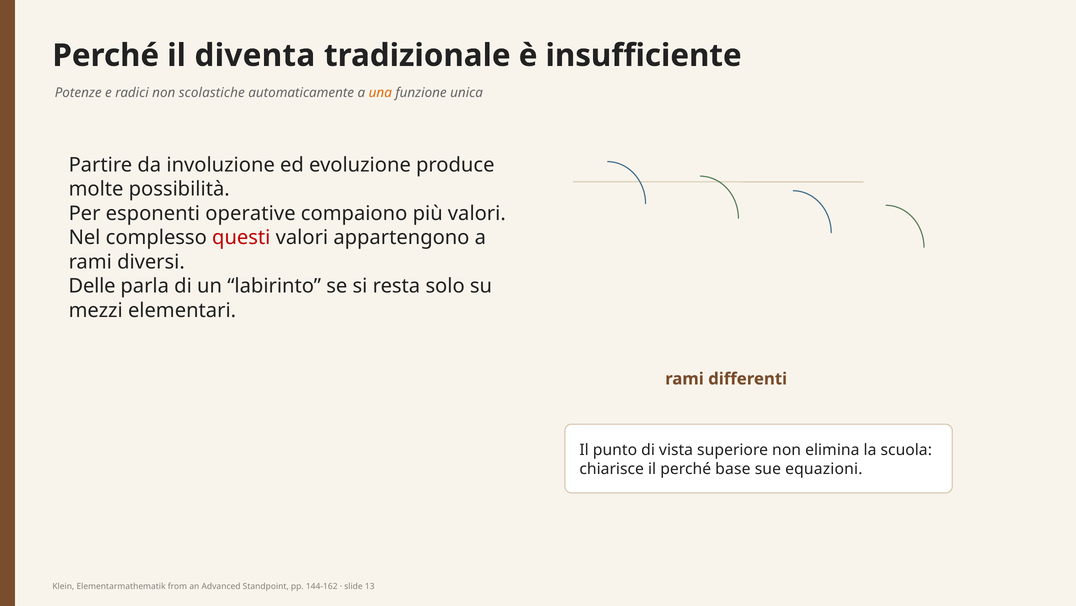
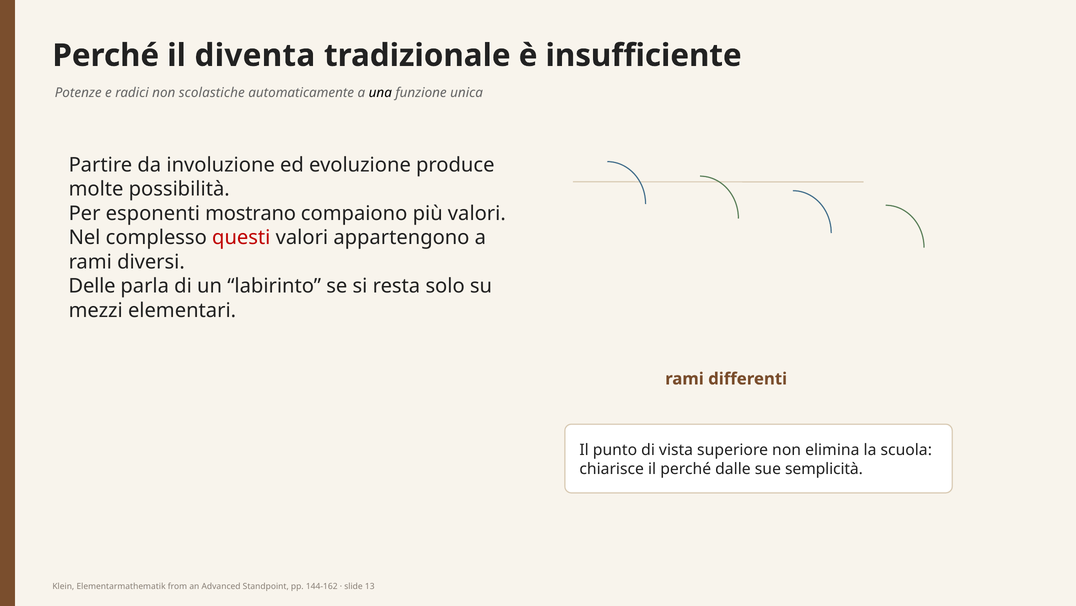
una colour: orange -> black (380, 93)
operative: operative -> mostrano (251, 213)
base: base -> dalle (733, 468)
equazioni: equazioni -> semplicità (824, 468)
